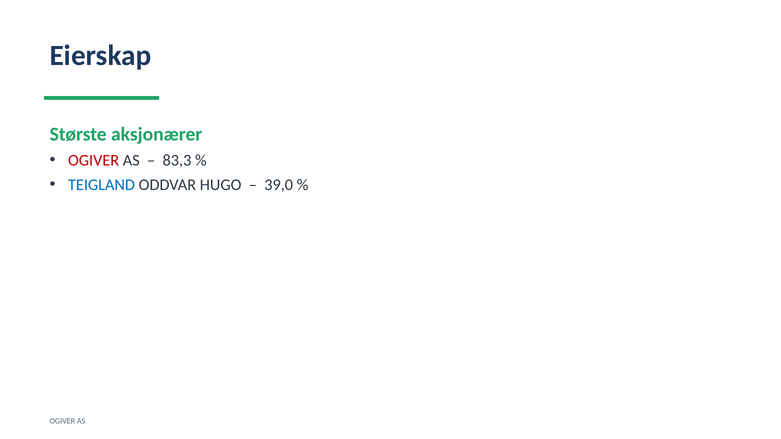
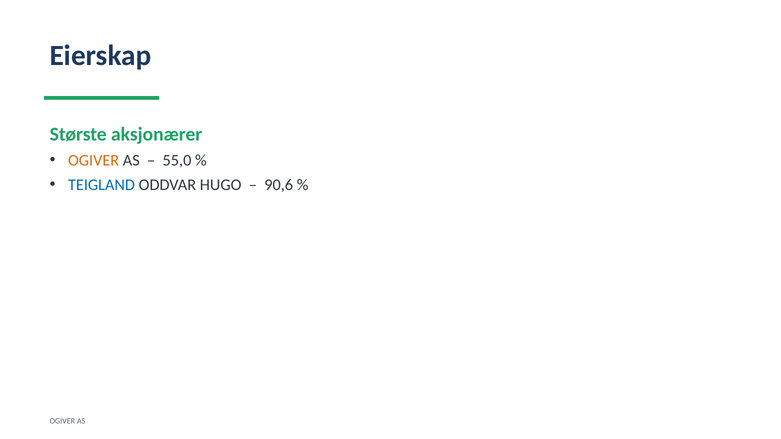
OGIVER colour: red -> orange (94, 161)
83,3: 83,3 -> 55,0 (177, 161)
39,0: 39,0 -> 90,6 (279, 185)
